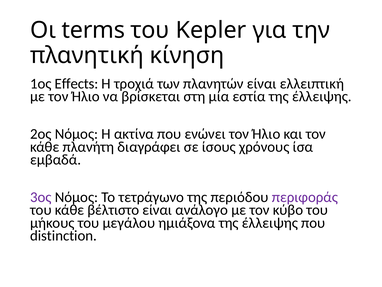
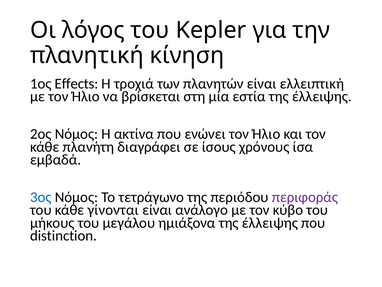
terms: terms -> λόγος (93, 30)
3ος colour: purple -> blue (41, 197)
βέλτιστο: βέλτιστο -> γίνονται (113, 210)
